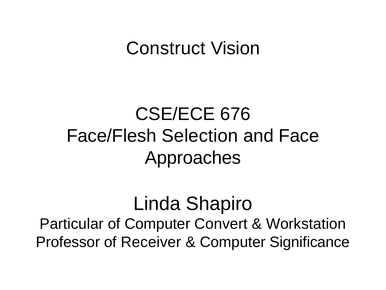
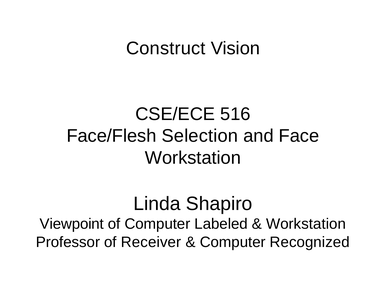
676: 676 -> 516 (235, 114)
Approaches: Approaches -> Workstation (193, 158)
Particular: Particular -> Viewpoint (72, 224)
Convert: Convert -> Labeled (221, 224)
Significance: Significance -> Recognized (310, 242)
